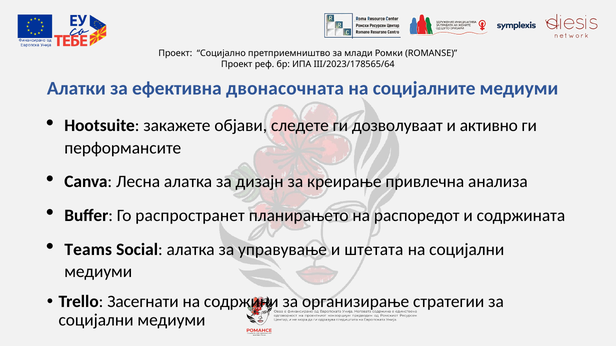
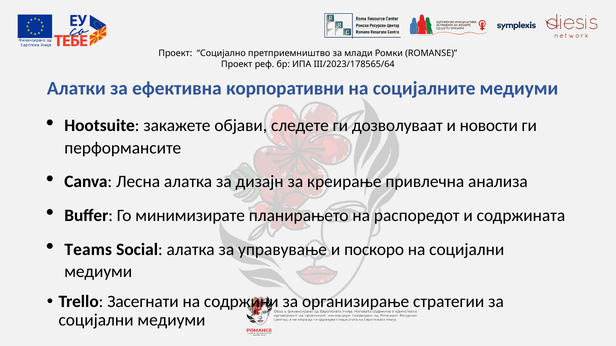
двонасочната: двонасочната -> корпоративни (285, 89)
активно: активно -> новости (489, 126)
распространет: распространет -> минимизирате (190, 216)
штетата: штетата -> поскоро (374, 250)
